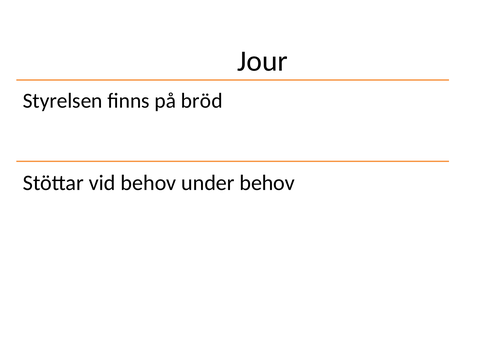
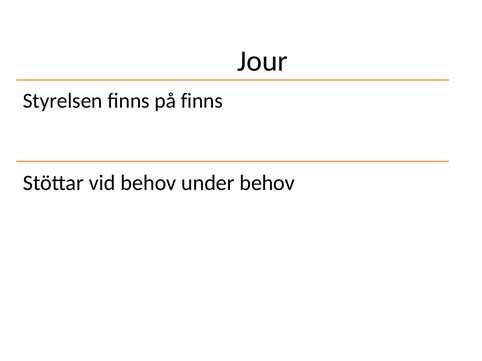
på bröd: bröd -> finns (202, 101)
